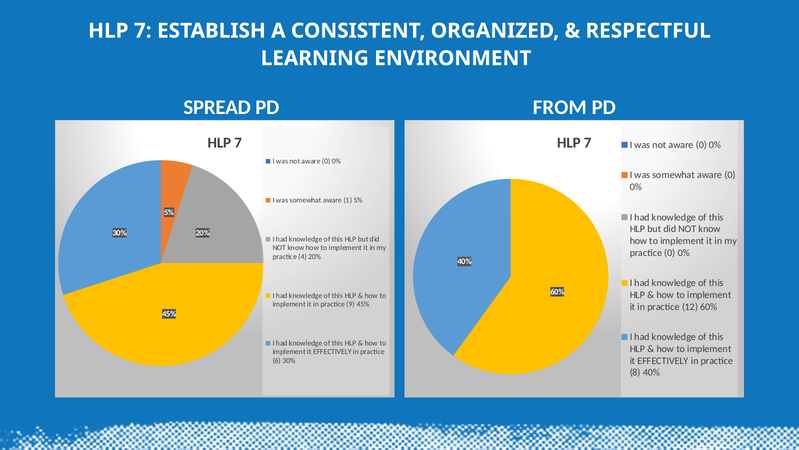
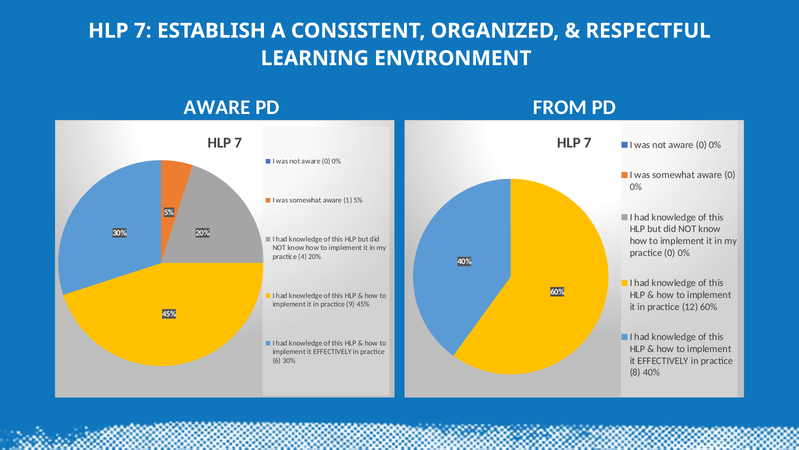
SPREAD: SPREAD -> AWARE (217, 107)
